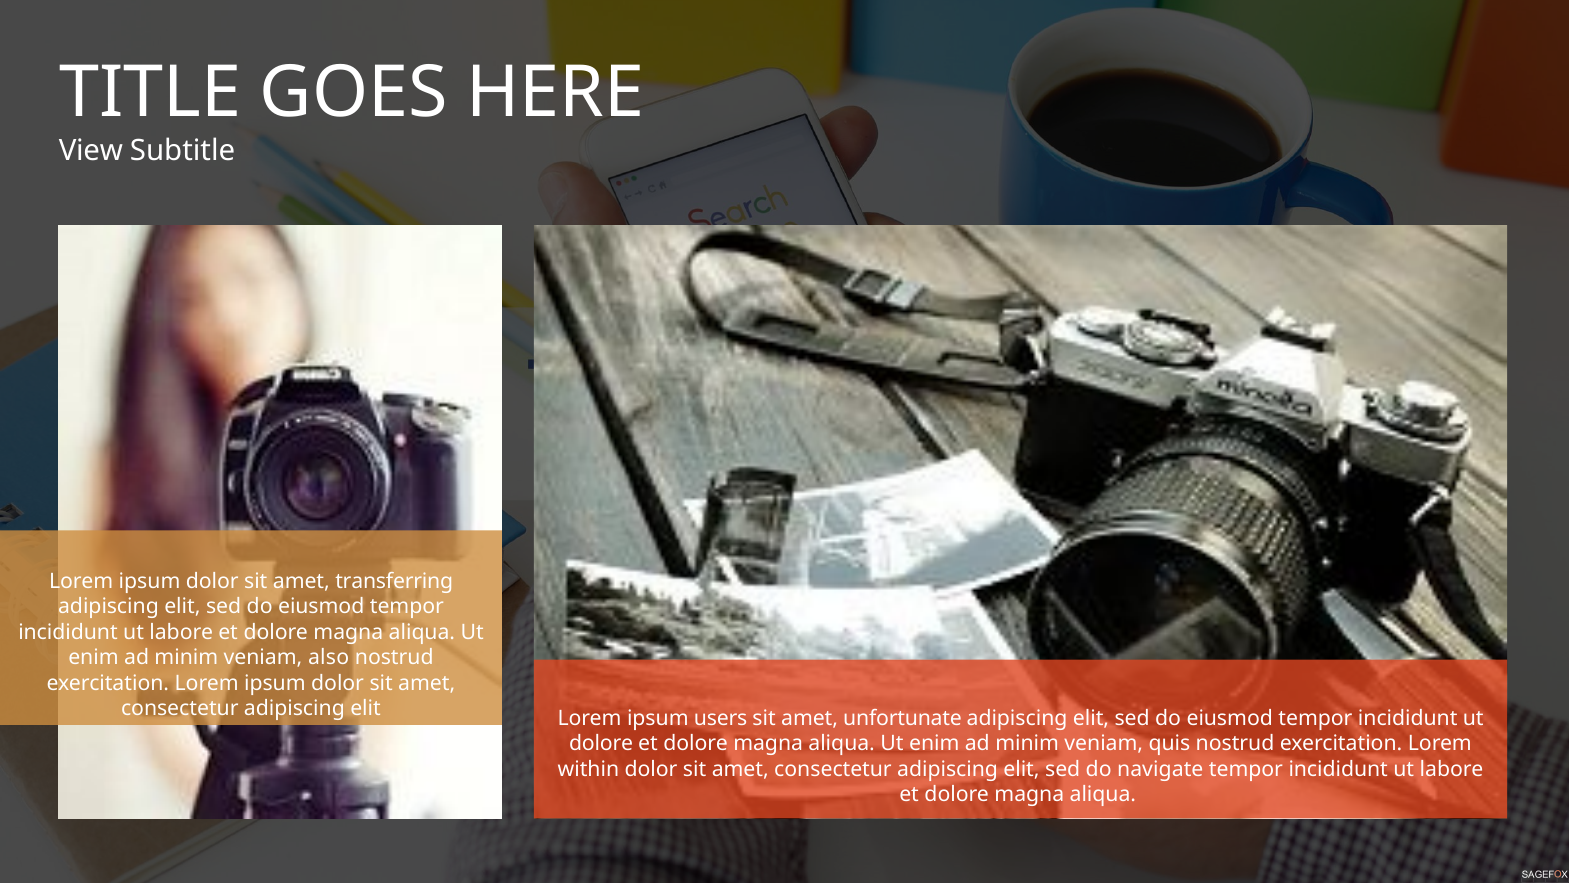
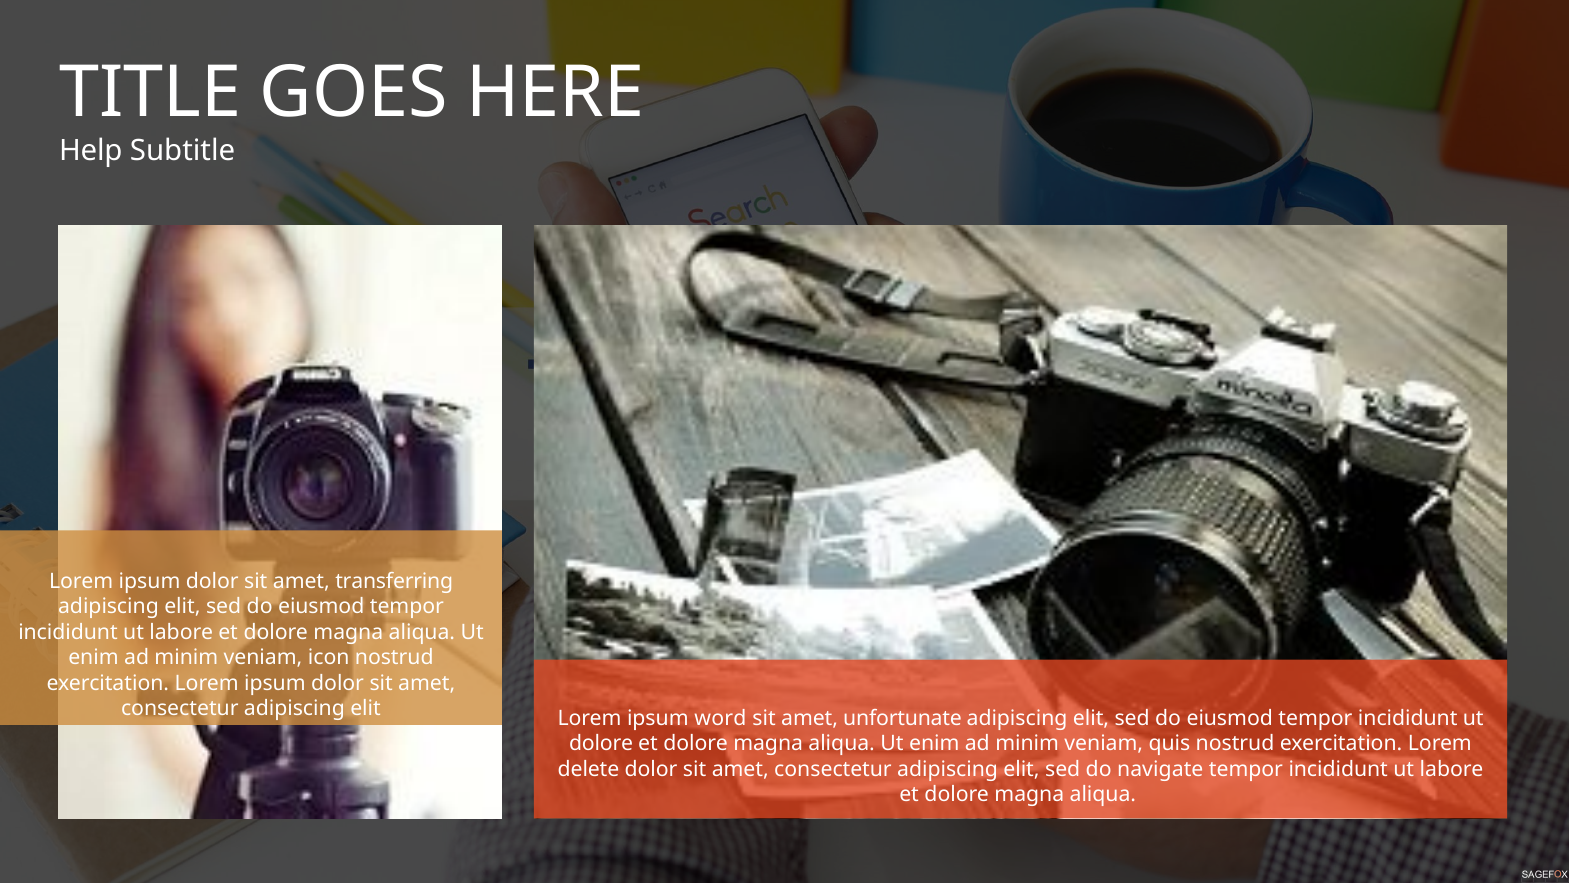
View: View -> Help (91, 151)
also: also -> icon (329, 658)
users: users -> word (720, 718)
within: within -> delete (588, 769)
